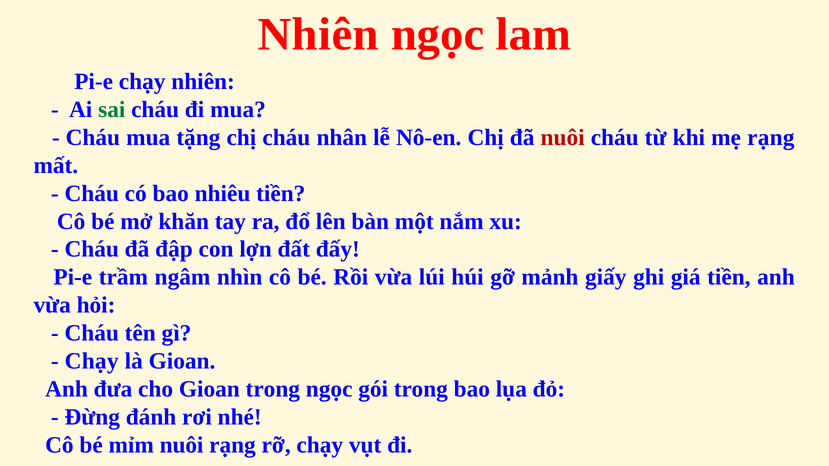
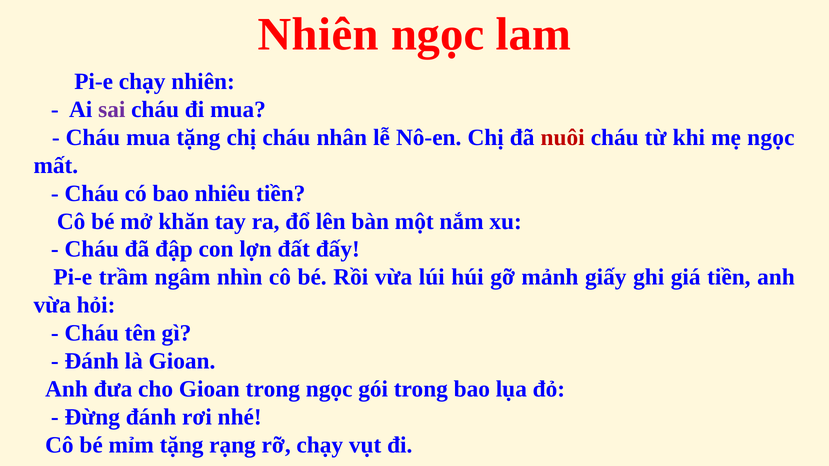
sai colour: green -> purple (112, 109)
mẹ rạng: rạng -> ngọc (771, 137)
Chạy: Chạy -> Đánh (92, 361)
mỉm nuôi: nuôi -> tặng (182, 445)
